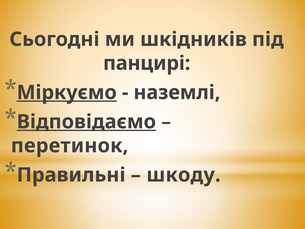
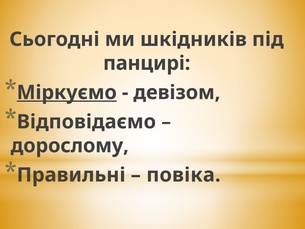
наземлі: наземлі -> девізом (177, 92)
Відповідаємо underline: present -> none (86, 122)
перетинок: перетинок -> дорослому (70, 146)
шкоду: шкоду -> повіка (183, 175)
